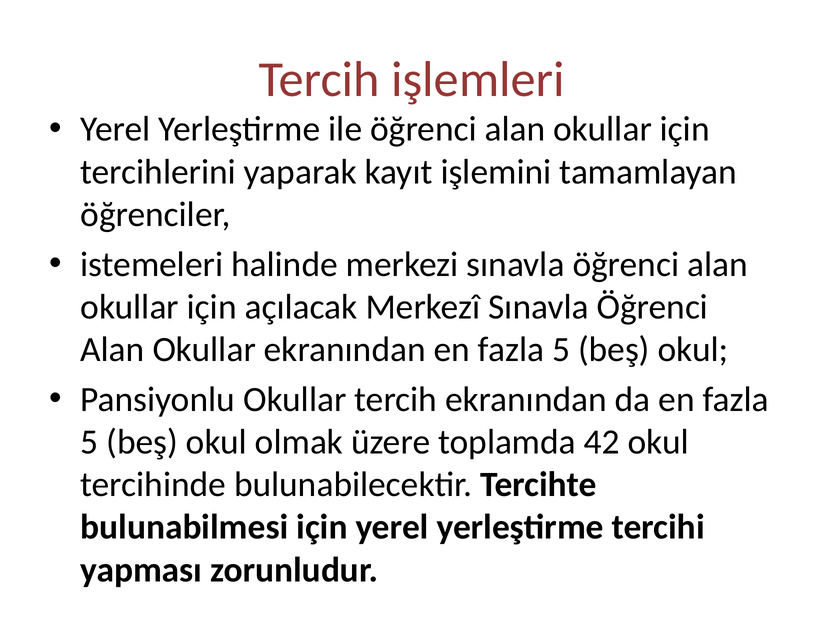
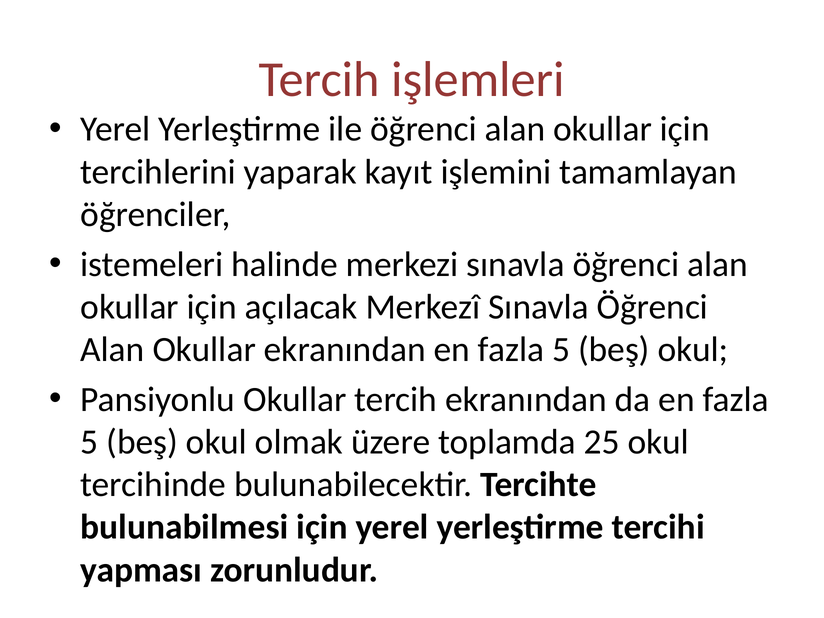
42: 42 -> 25 (602, 442)
